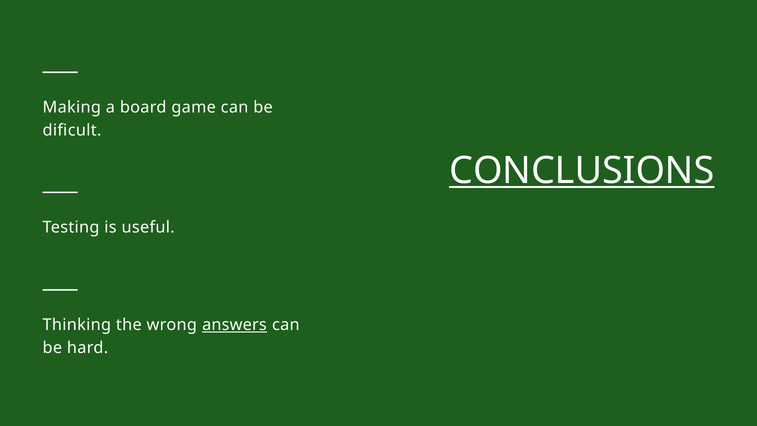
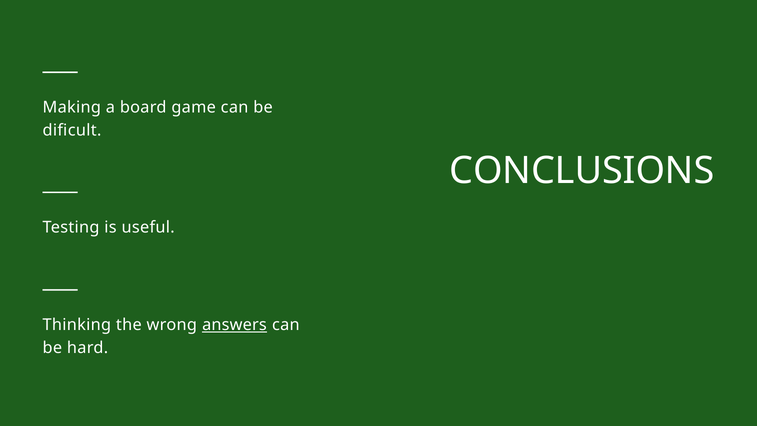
CONCLUSIONS underline: present -> none (582, 171)
